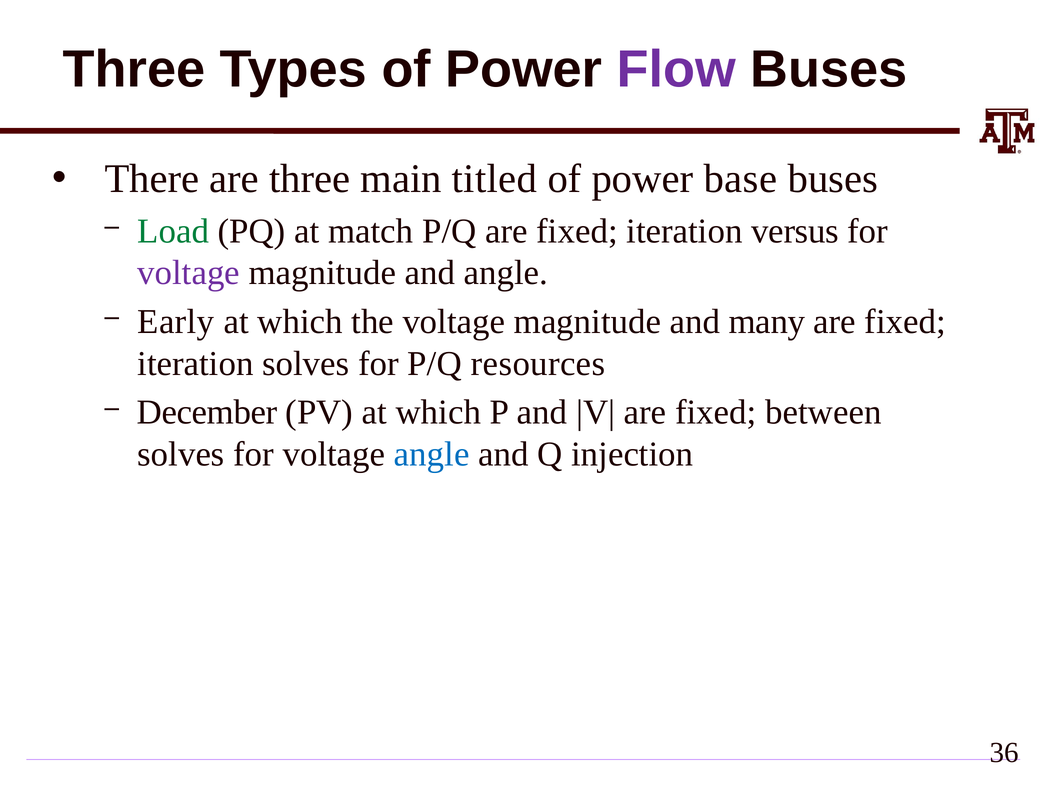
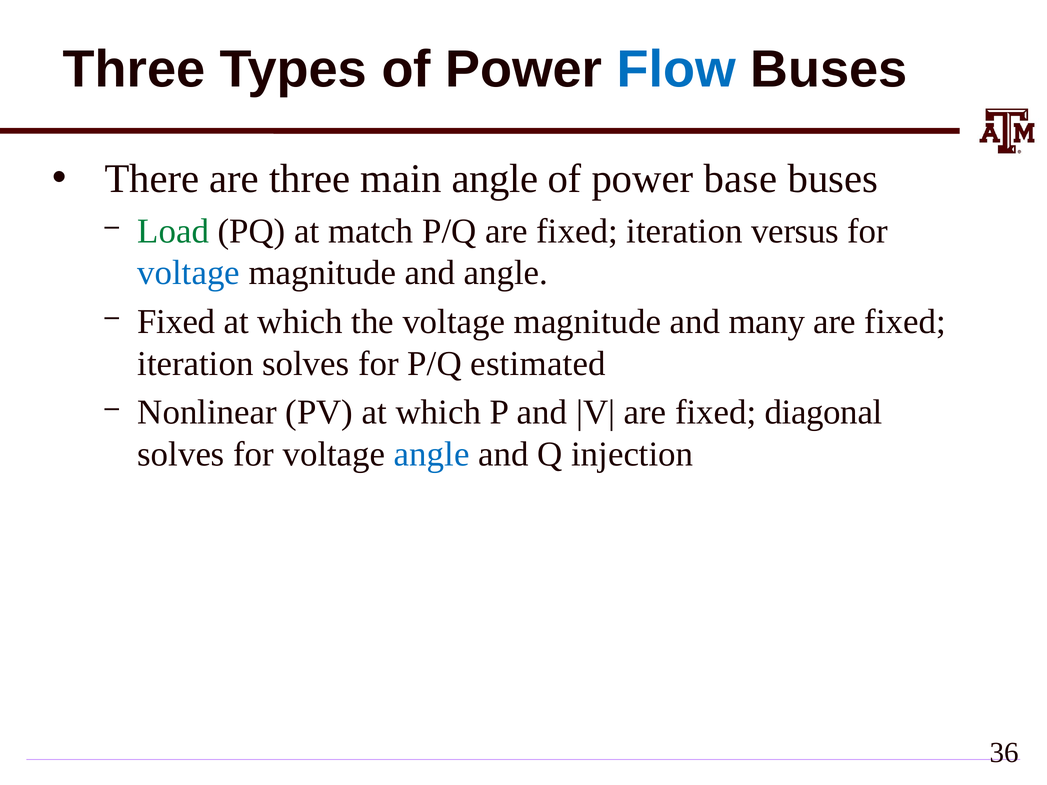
Flow colour: purple -> blue (676, 69)
main titled: titled -> angle (495, 179)
voltage colour: purple -> blue (189, 273)
Early: Early -> Fixed (176, 322)
resources: resources -> estimated (538, 364)
December: December -> Nonlinear (207, 413)
between: between -> diagonal (824, 413)
